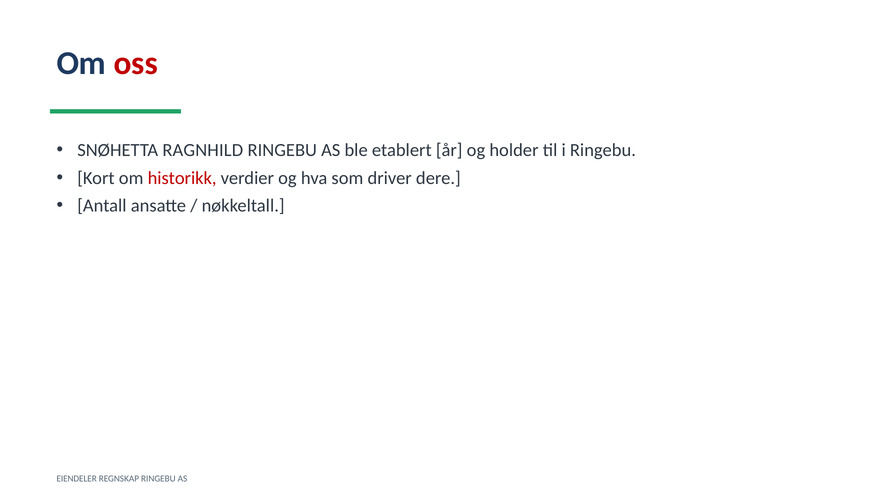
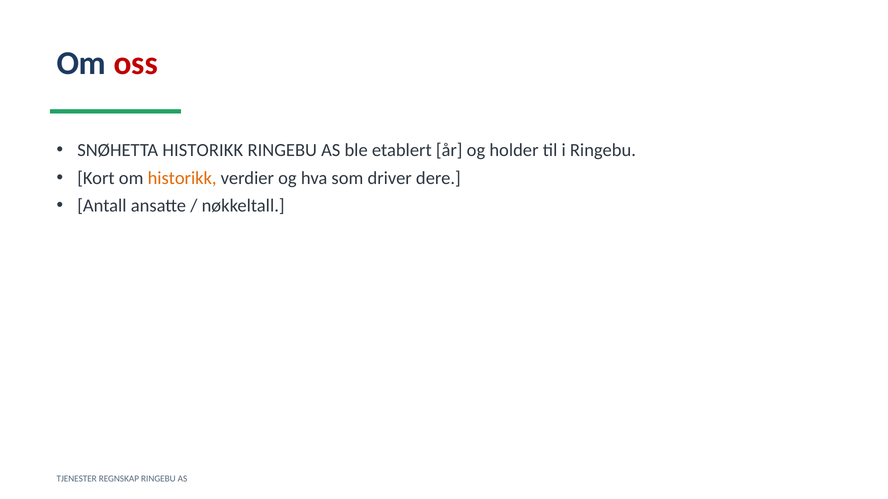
SNØHETTA RAGNHILD: RAGNHILD -> HISTORIKK (203, 150)
historikk colour: red -> orange (182, 178)
EIENDELER: EIENDELER -> TJENESTER (77, 479)
